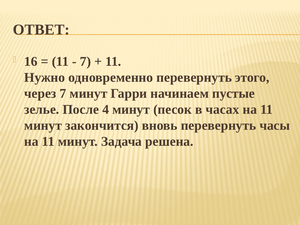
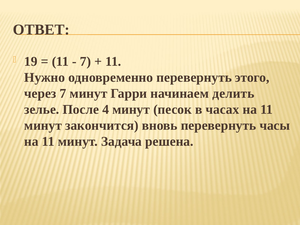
16: 16 -> 19 (31, 61)
пустые: пустые -> делить (233, 93)
